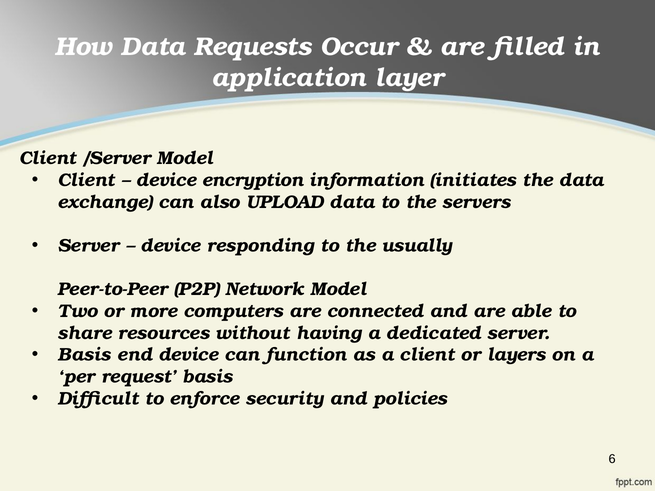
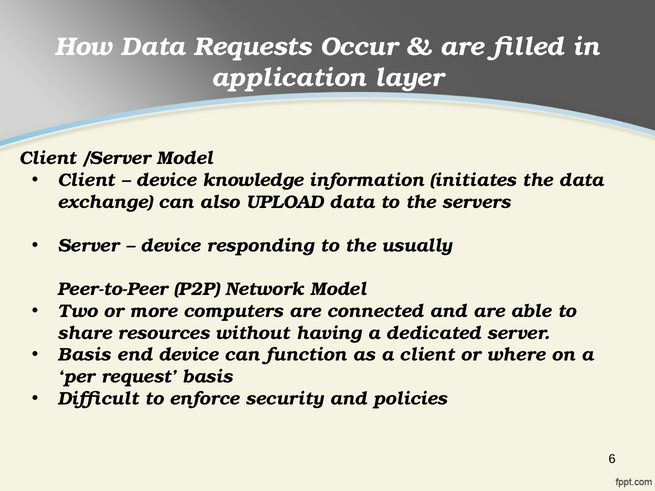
encryption: encryption -> knowledge (253, 180)
layers: layers -> where (516, 355)
